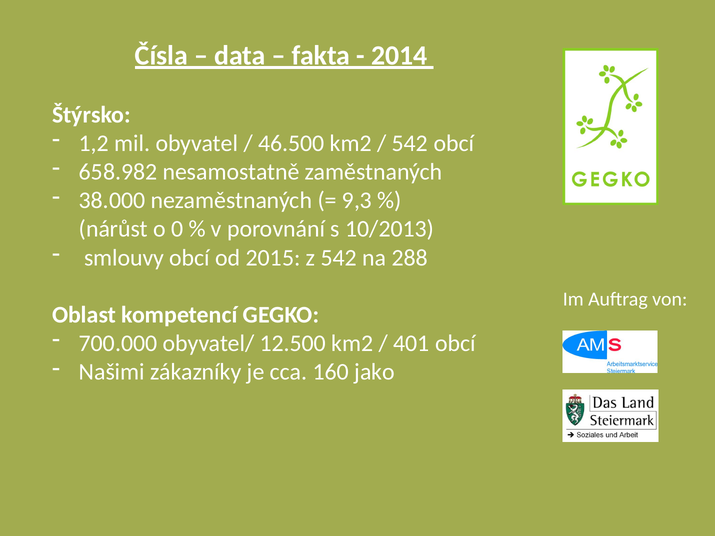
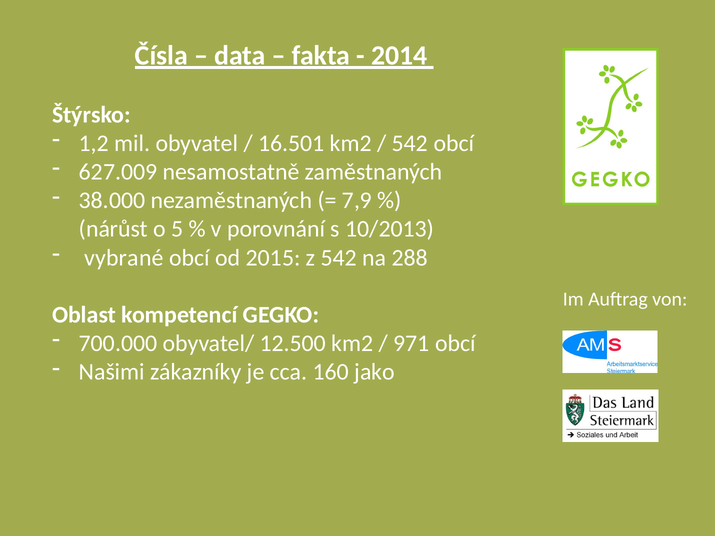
46.500: 46.500 -> 16.501 (291, 143)
658.982: 658.982 -> 627.009 (118, 172)
9,3: 9,3 -> 7,9 (357, 201)
0: 0 -> 5 (177, 229)
smlouvy: smlouvy -> vybrané (124, 258)
401: 401 -> 971 (411, 344)
